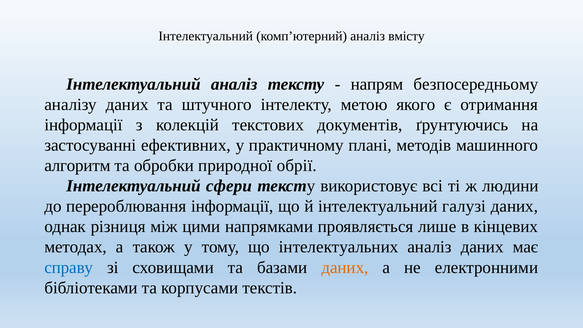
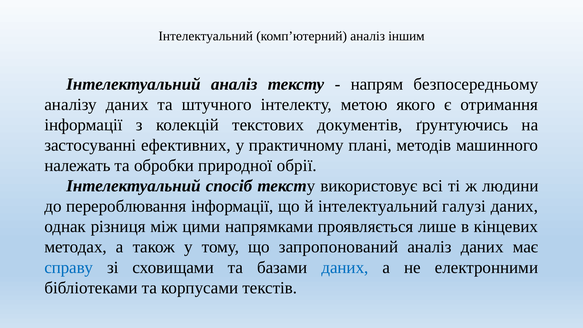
вмісту: вмісту -> іншим (406, 36)
алгоритм: алгоритм -> належать (78, 166)
сфери: сфери -> спосіб (229, 186)
інтелектуальних: інтелектуальних -> запропонований (339, 247)
даних colour: orange -> blue (345, 267)
